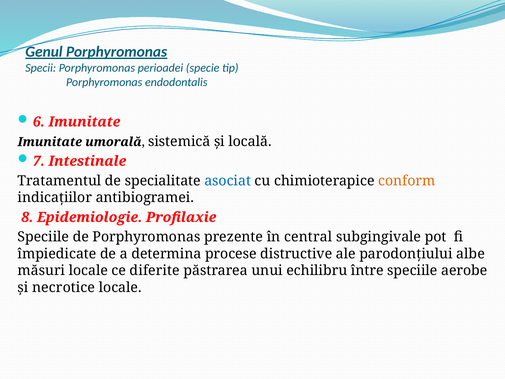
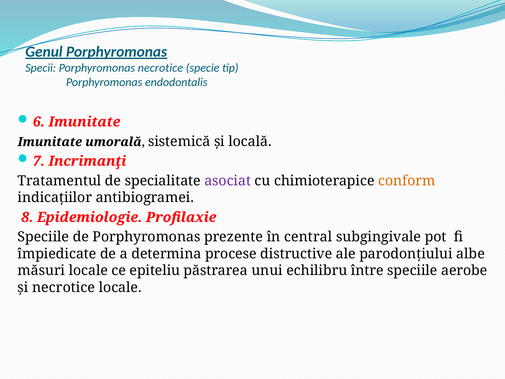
Porphyromonas perioadei: perioadei -> necrotice (160, 68)
Intestinale: Intestinale -> Incrimanţi (87, 161)
asociat colour: blue -> purple (228, 181)
diferite: diferite -> epiteliu (155, 270)
